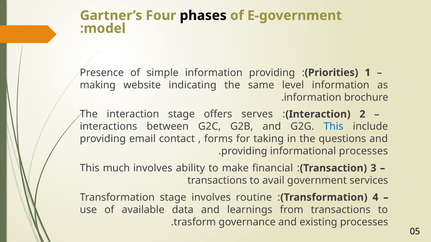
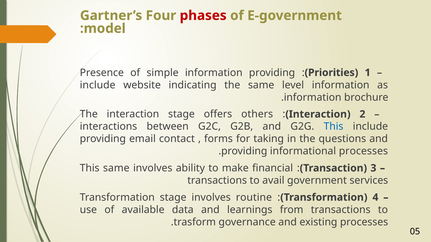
phases colour: black -> red (203, 16)
making: making -> include (98, 85)
serves: serves -> others (257, 114)
This much: much -> same (116, 168)
